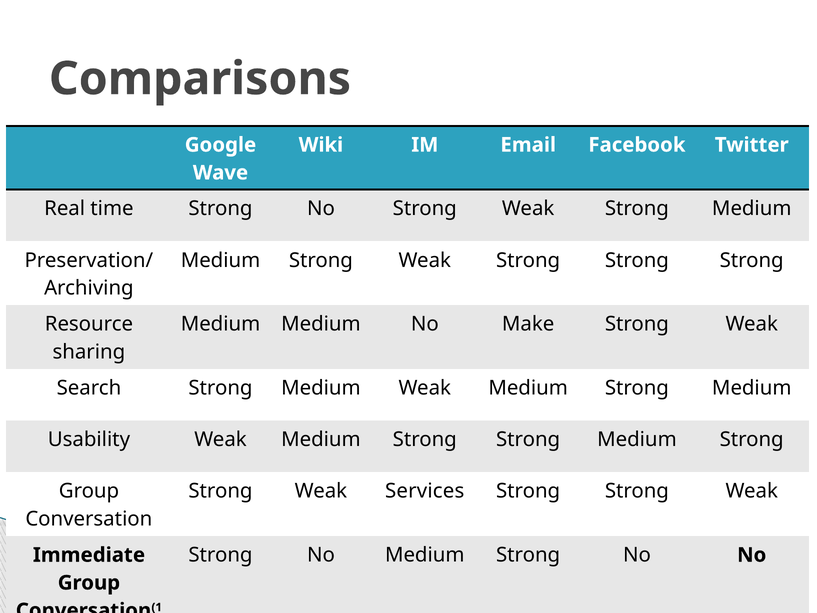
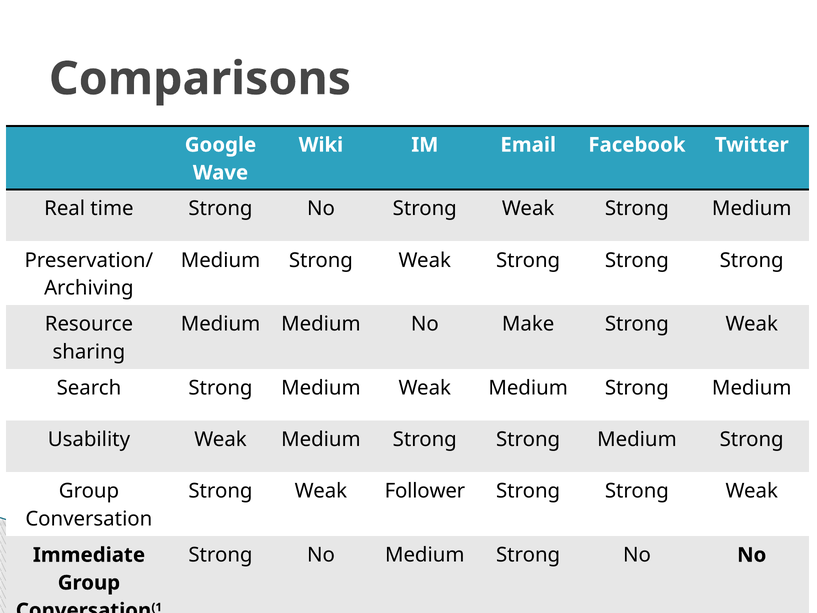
Services: Services -> Follower (425, 491)
